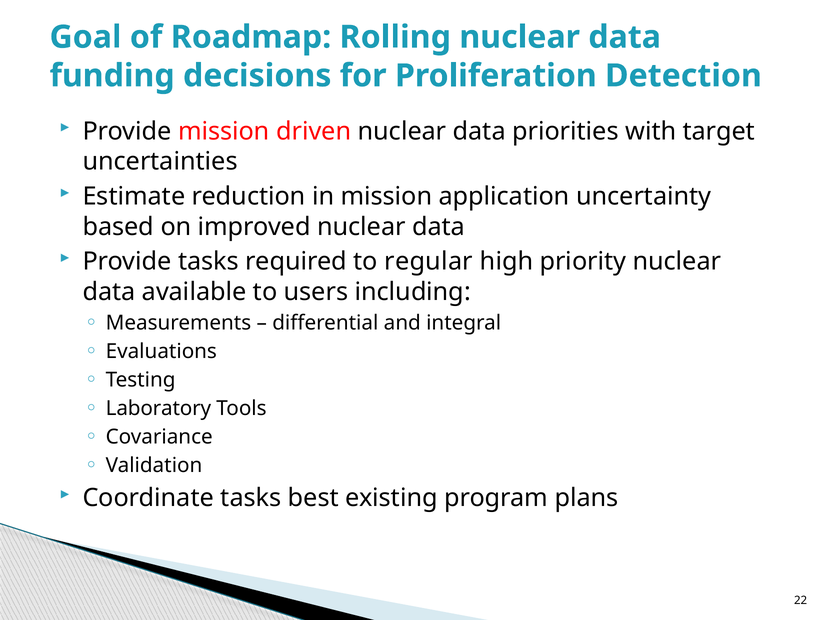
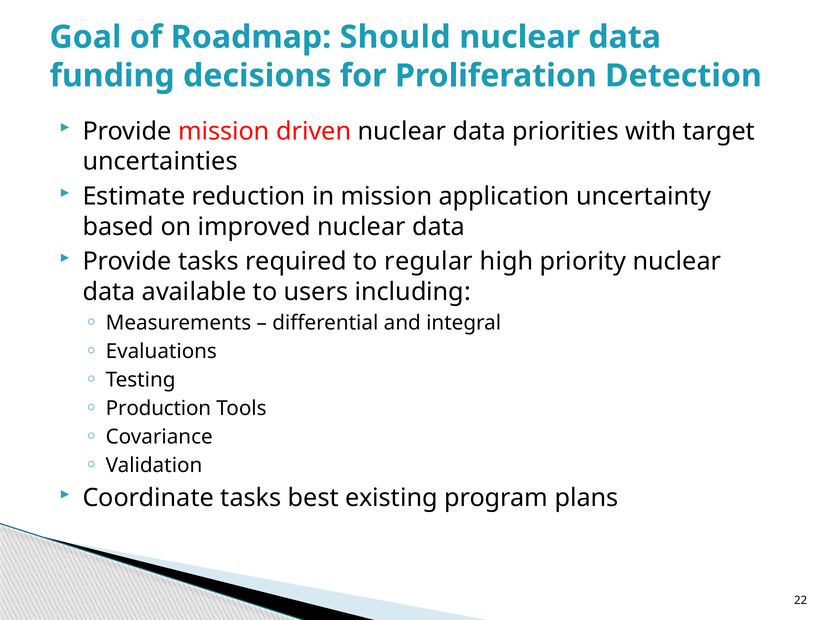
Rolling: Rolling -> Should (395, 37)
Laboratory: Laboratory -> Production (158, 409)
